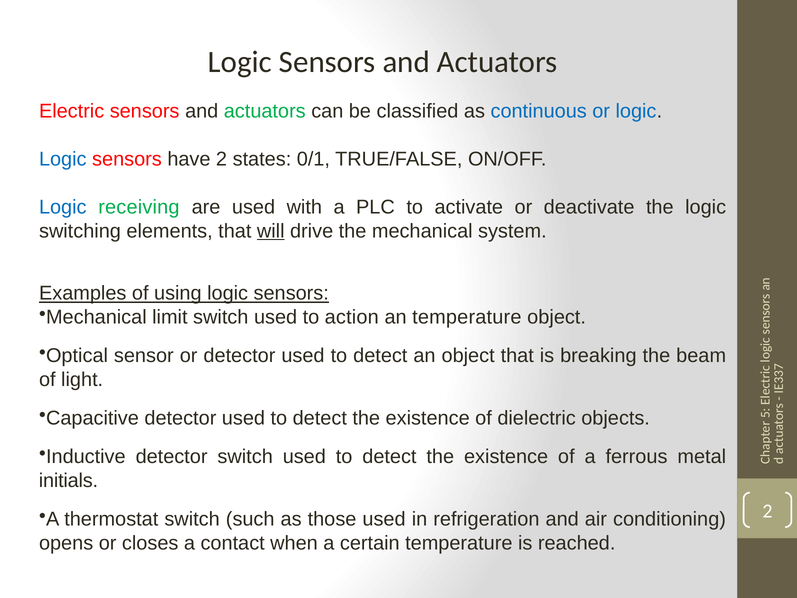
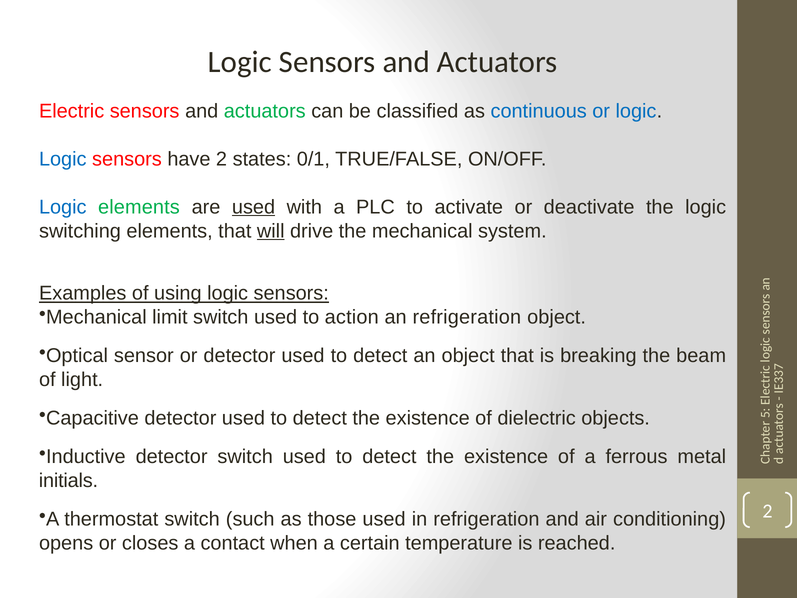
Logic receiving: receiving -> elements (139, 207)
used underline: none -> present (254, 207)
an temperature: temperature -> refrigeration (467, 317)
